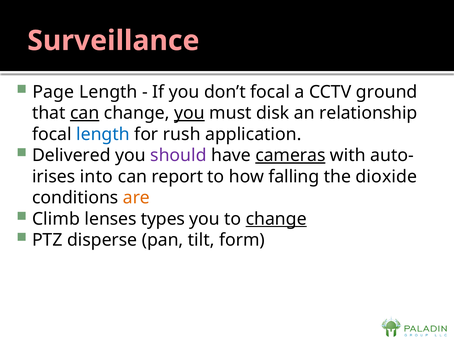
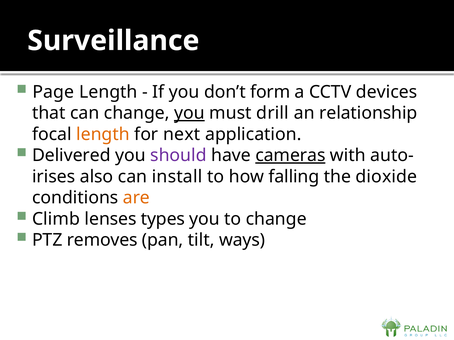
Surveillance colour: pink -> white (113, 41)
don’t focal: focal -> form (270, 92)
ground: ground -> devices (387, 92)
can underline: present -> none (85, 113)
disk: disk -> drill (273, 113)
length colour: blue -> orange (103, 134)
rush: rush -> next (182, 134)
into: into -> also (97, 177)
report: report -> install (177, 177)
change underline: present -> none (276, 219)
disperse: disperse -> removes (102, 240)
form: form -> ways (242, 240)
